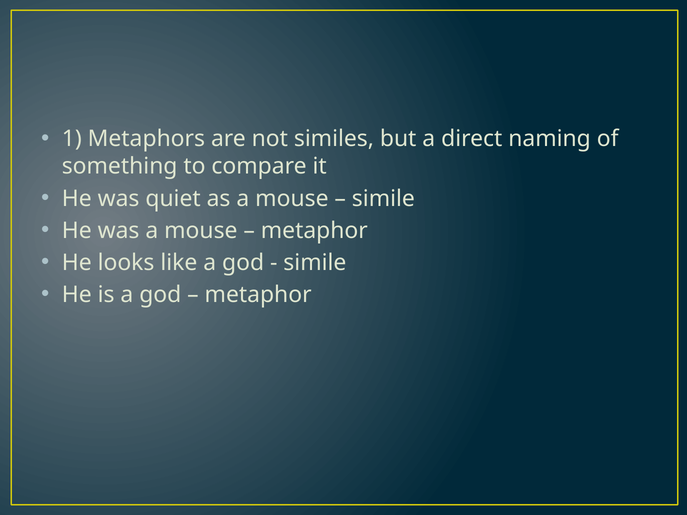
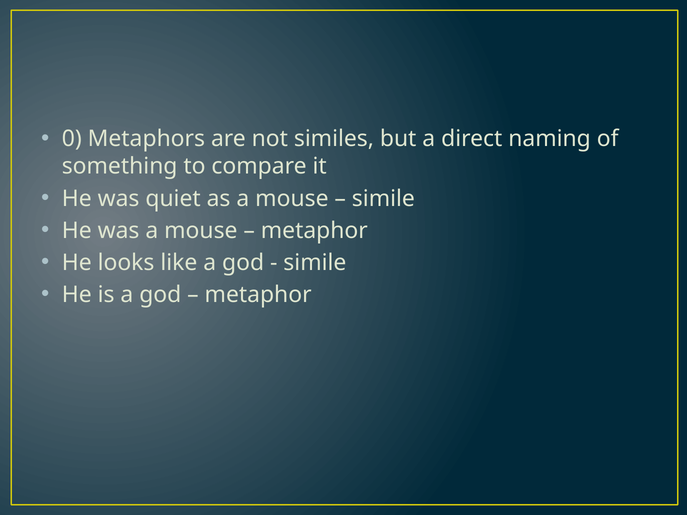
1: 1 -> 0 (72, 139)
